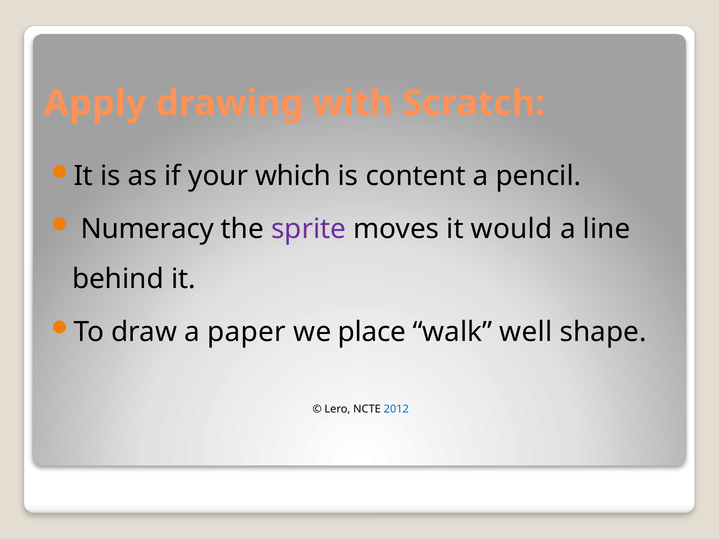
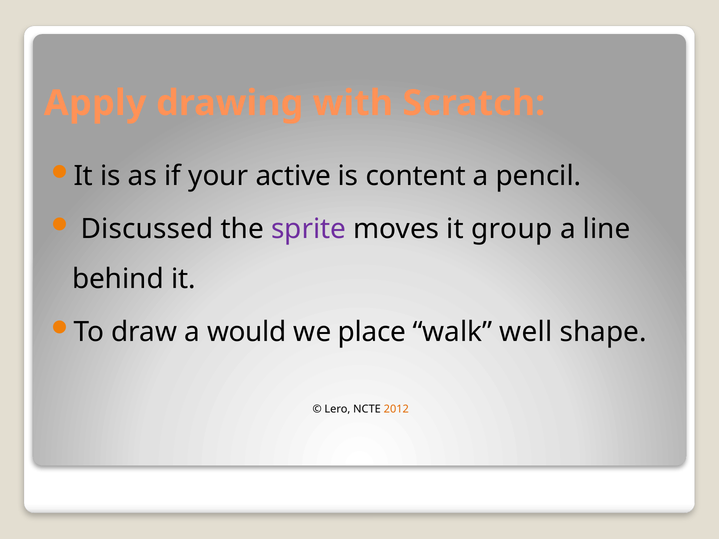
which: which -> active (293, 176)
Numeracy: Numeracy -> Discussed (147, 229)
would: would -> group (512, 229)
paper: paper -> would (247, 332)
2012 colour: blue -> orange (396, 409)
